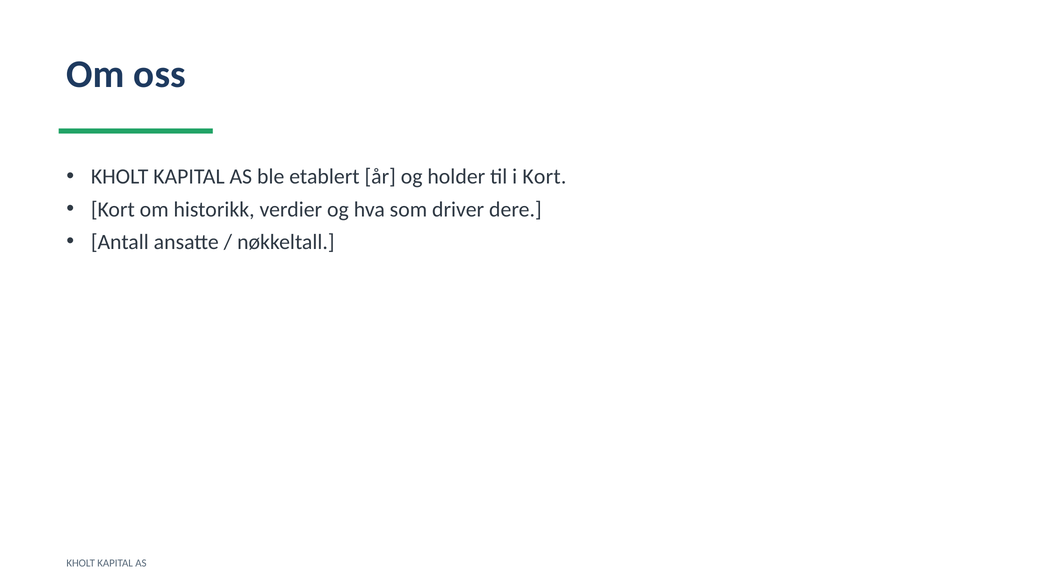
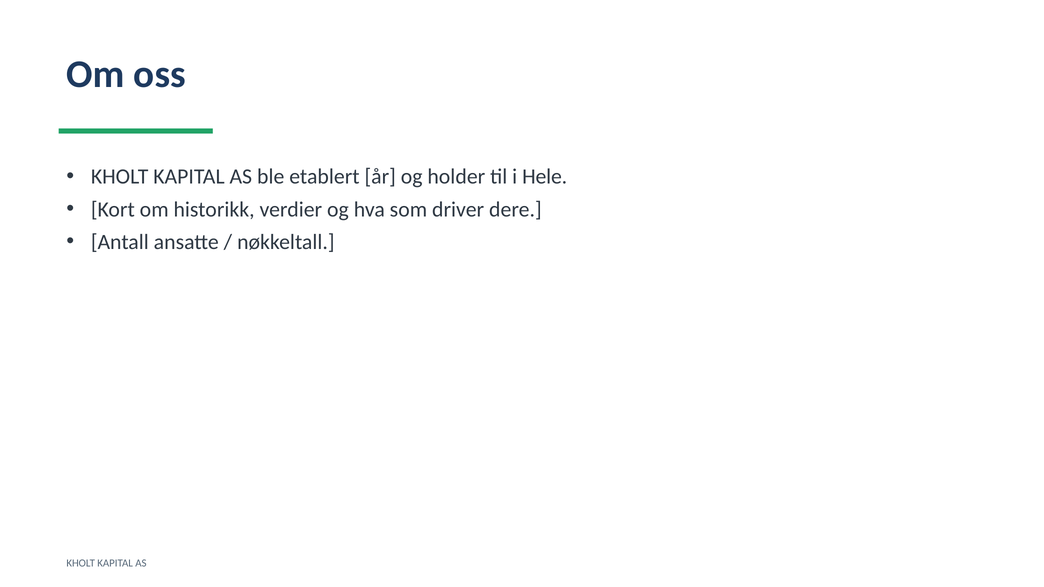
i Kort: Kort -> Hele (545, 177)
